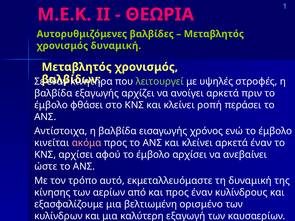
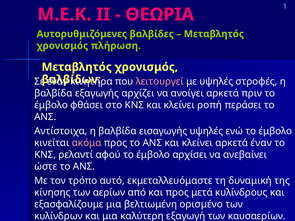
χρονισμός δυναμική: δυναμική -> πλήρωση (116, 46)
λειτουργεί colour: light green -> pink (160, 82)
εισαγωγής χρόνος: χρόνος -> υψηλές (206, 131)
ΚΝΣ αρχίσει: αρχίσει -> ρελαντί (76, 155)
προς έναν: έναν -> μετά (202, 193)
